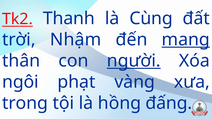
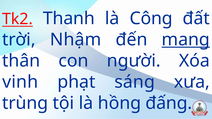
Cùng: Cùng -> Công (151, 18)
người underline: present -> none (134, 61)
ngôi: ngôi -> vinh (20, 82)
vàng: vàng -> sáng (135, 82)
trong: trong -> trùng (25, 103)
